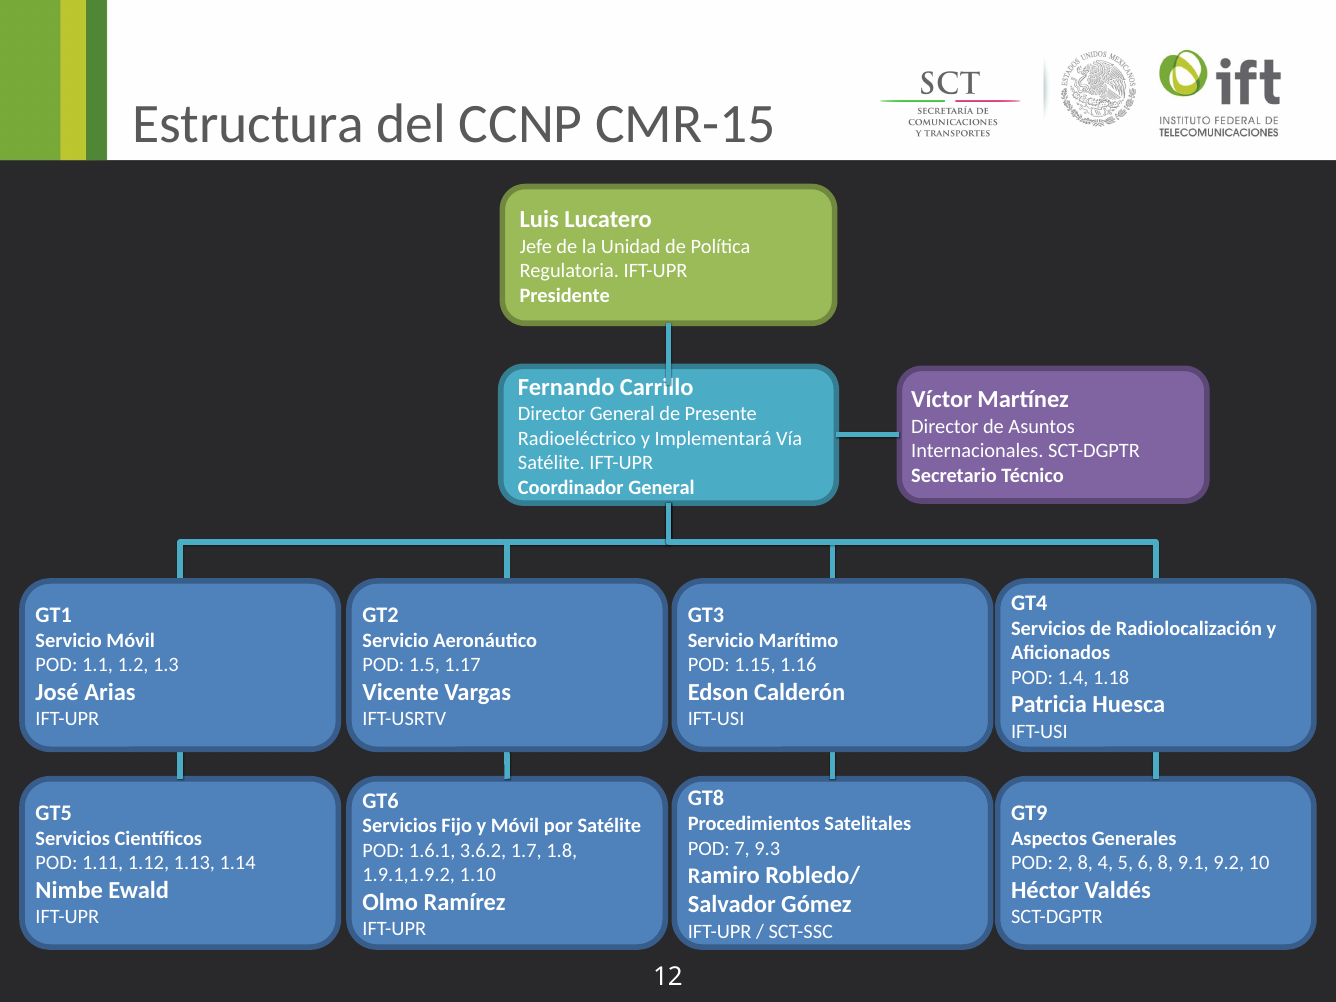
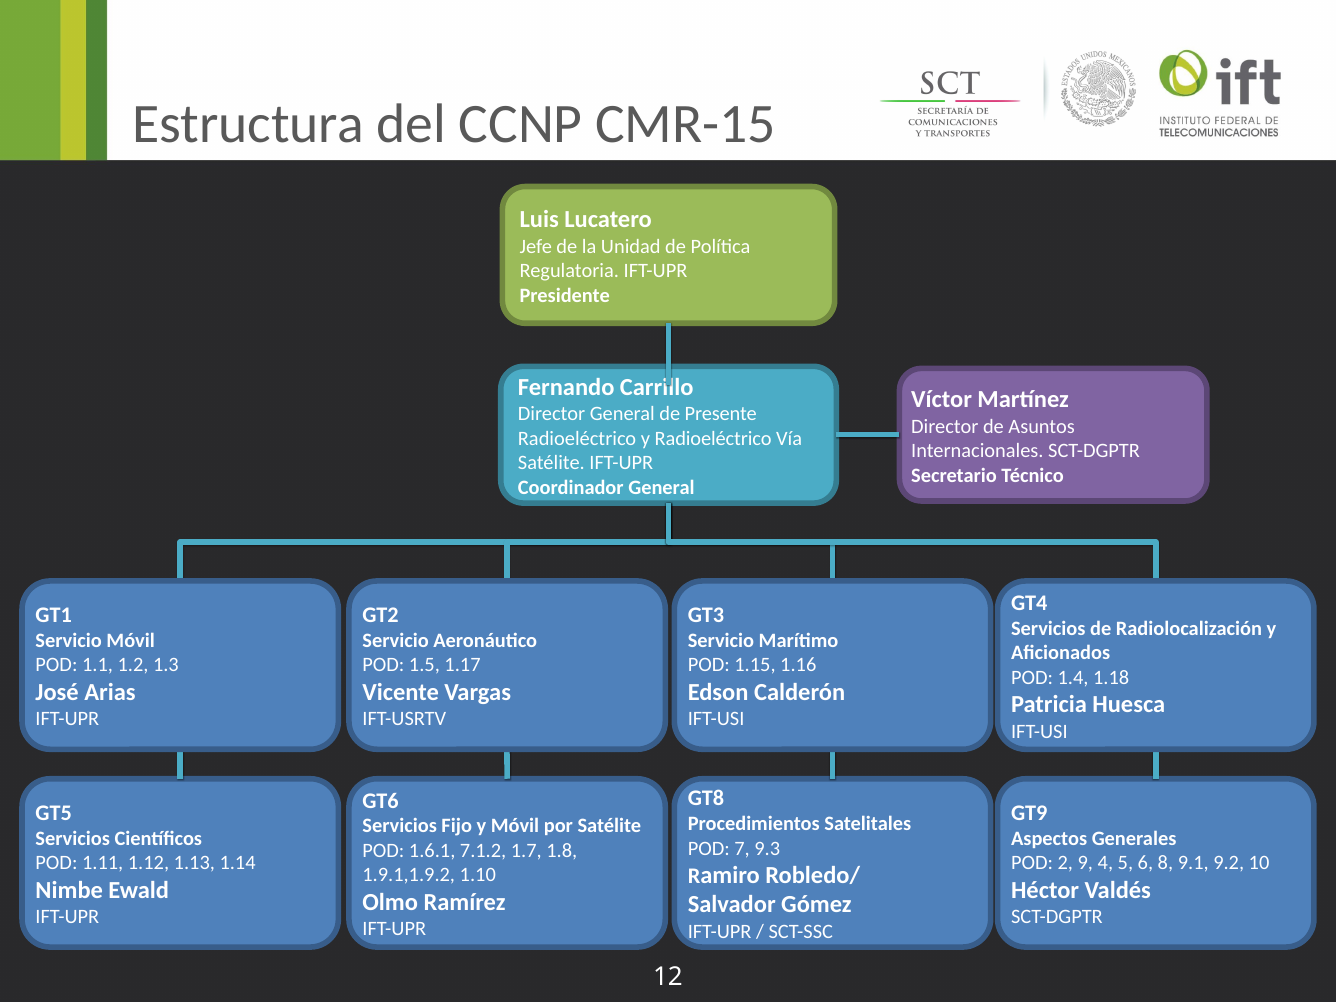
y Implementará: Implementará -> Radioeléctrico (713, 439)
3.6.2: 3.6.2 -> 7.1.2 (483, 851)
2 8: 8 -> 9 (1085, 863)
